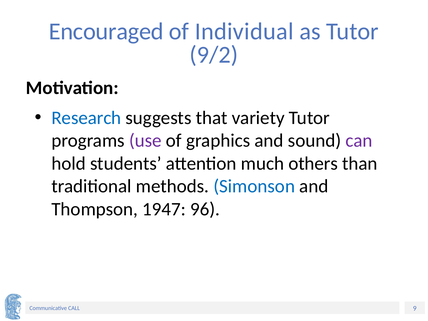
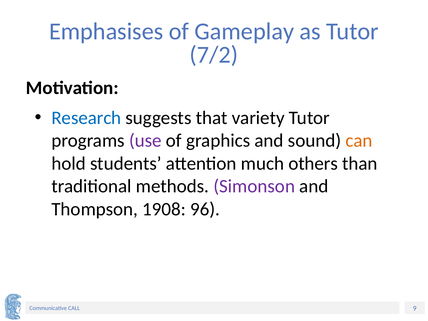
Encouraged: Encouraged -> Emphasises (106, 32)
Individual: Individual -> Gameplay (244, 32)
9/2: 9/2 -> 7/2 (214, 55)
can colour: purple -> orange (359, 141)
Simonson colour: blue -> purple (254, 186)
1947: 1947 -> 1908 (164, 209)
